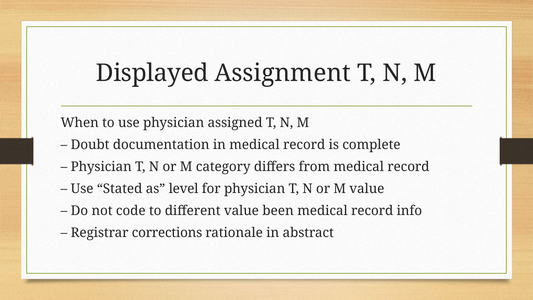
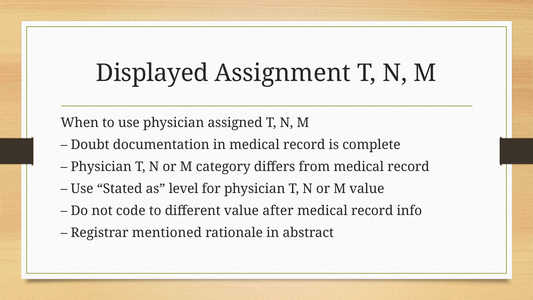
been: been -> after (278, 211)
corrections: corrections -> mentioned (167, 233)
